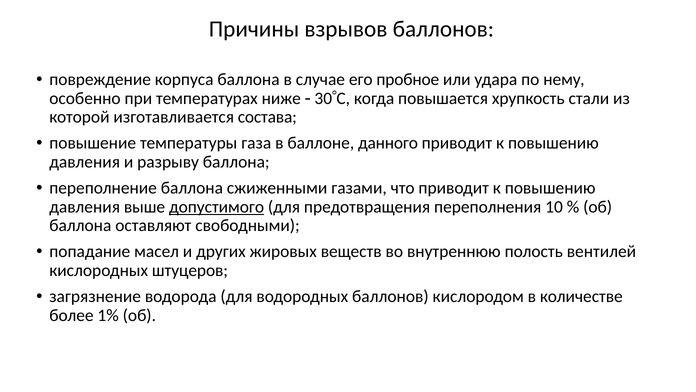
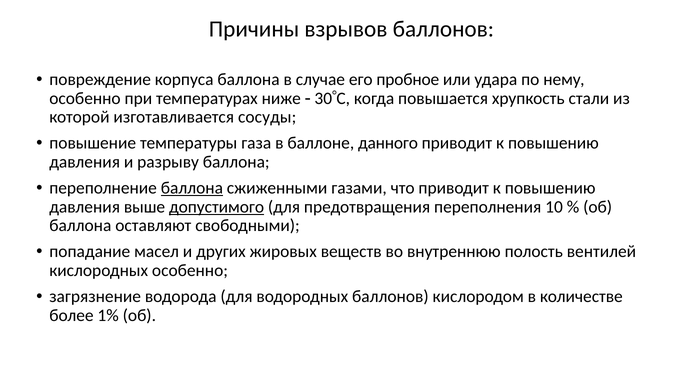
состава: состава -> сосуды (267, 117)
баллона underline: none -> present (192, 188)
кислородных штуцеров: штуцеров -> особенно (190, 270)
